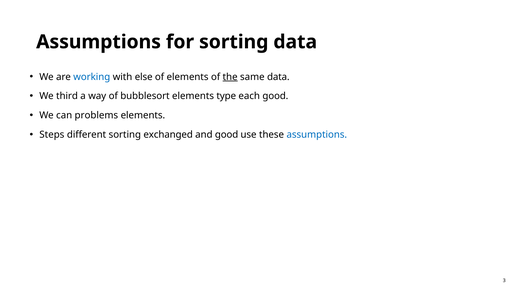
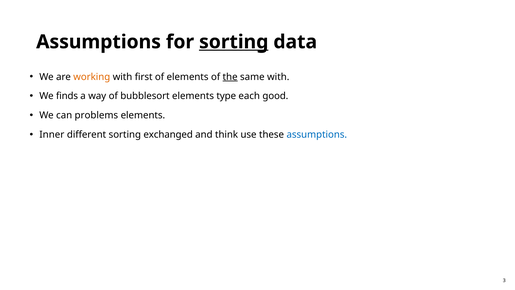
sorting underline: none -> present (234, 42)
working colour: blue -> orange (92, 77)
else: else -> first (144, 77)
same data: data -> with (278, 77)
third: third -> finds (67, 96)
Steps: Steps -> Inner (52, 135)
and good: good -> think (227, 135)
